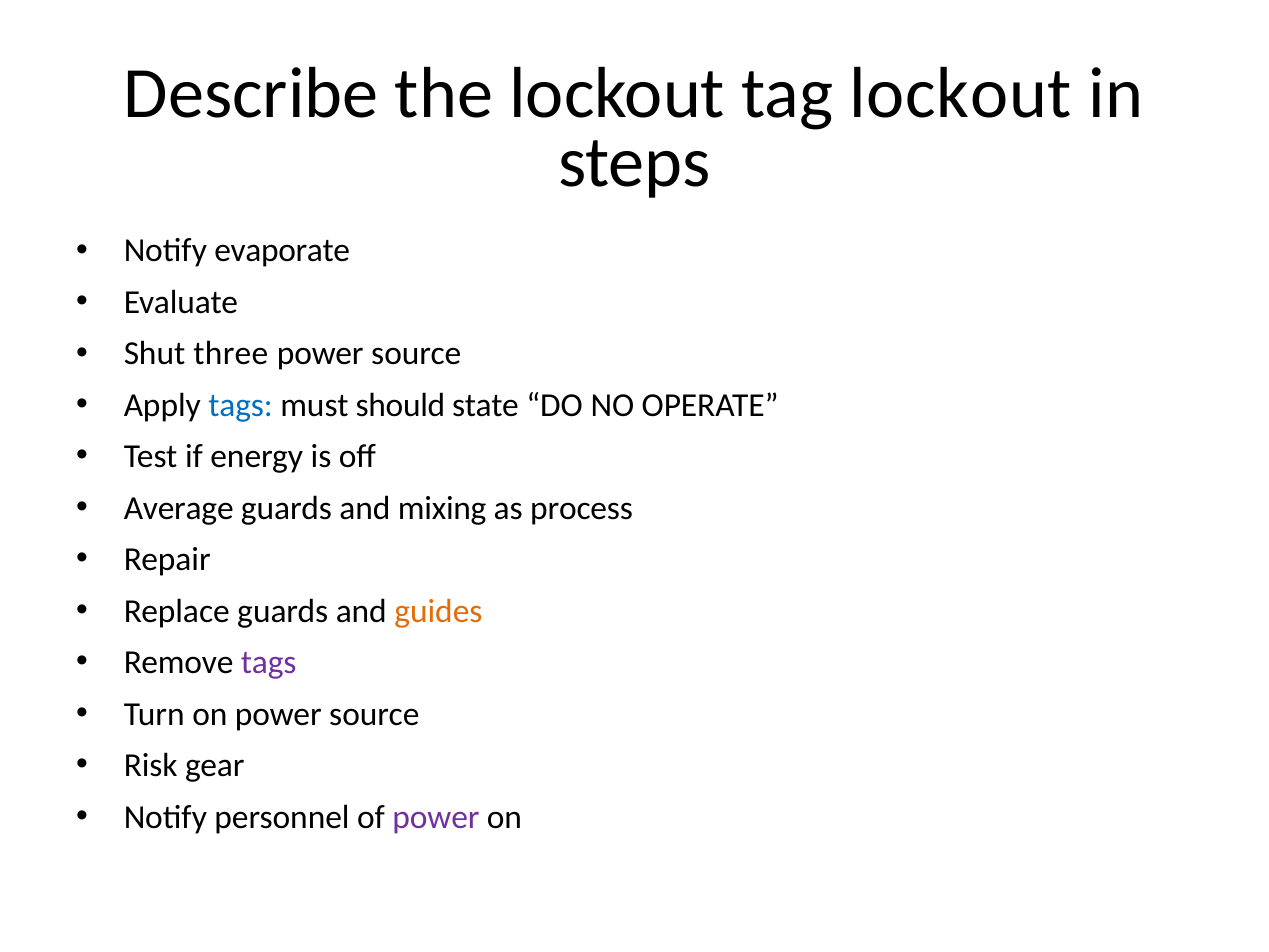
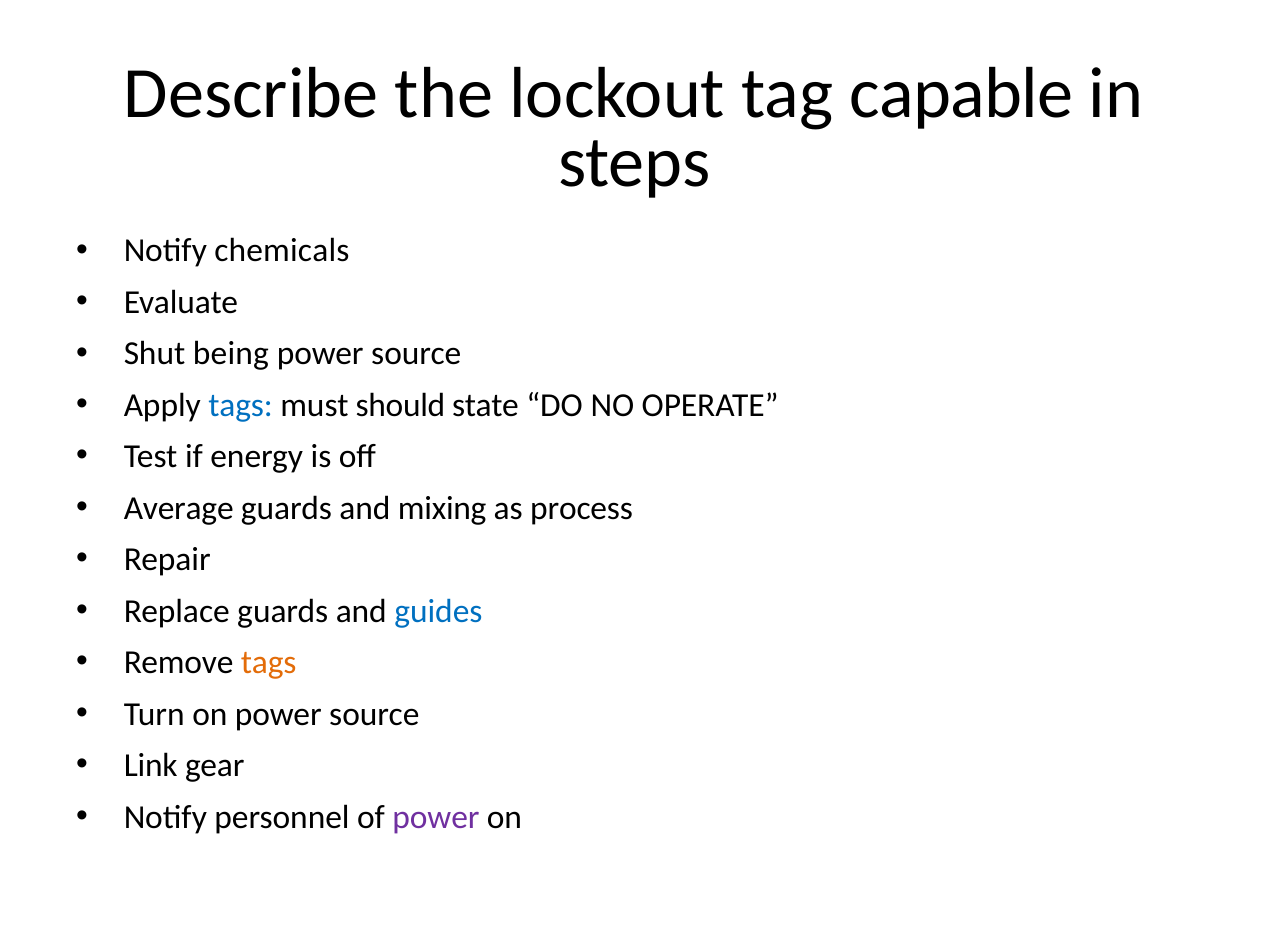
tag lockout: lockout -> capable (962, 94)
evaporate: evaporate -> chemicals (282, 251)
three: three -> being (231, 354)
guides colour: orange -> blue (438, 611)
tags colour: purple -> orange (269, 663)
Risk: Risk -> Link (151, 765)
